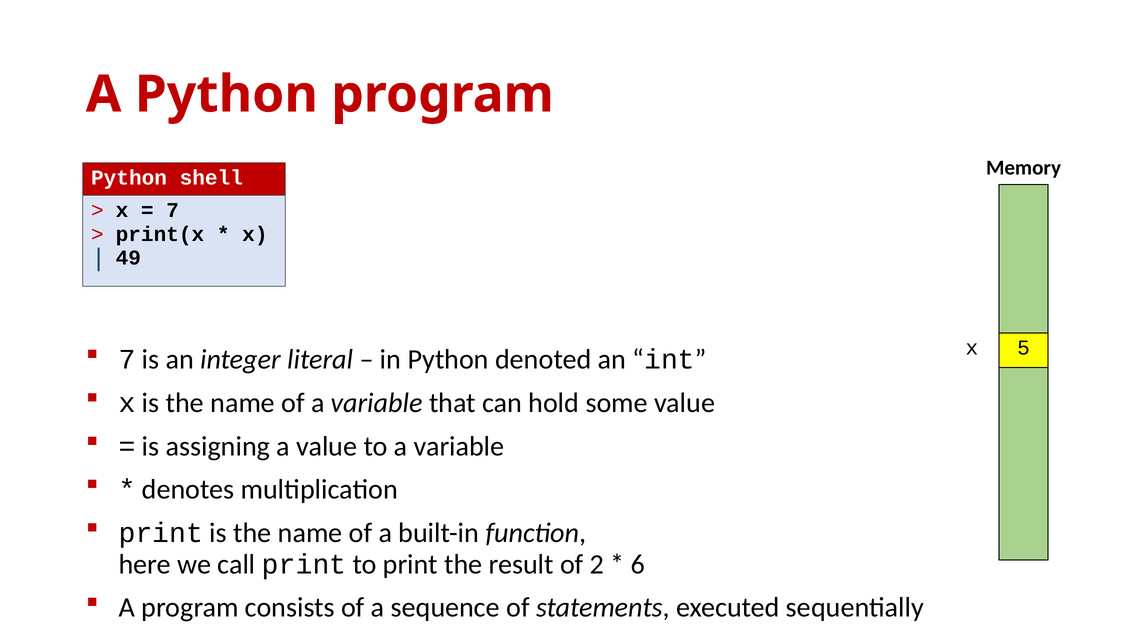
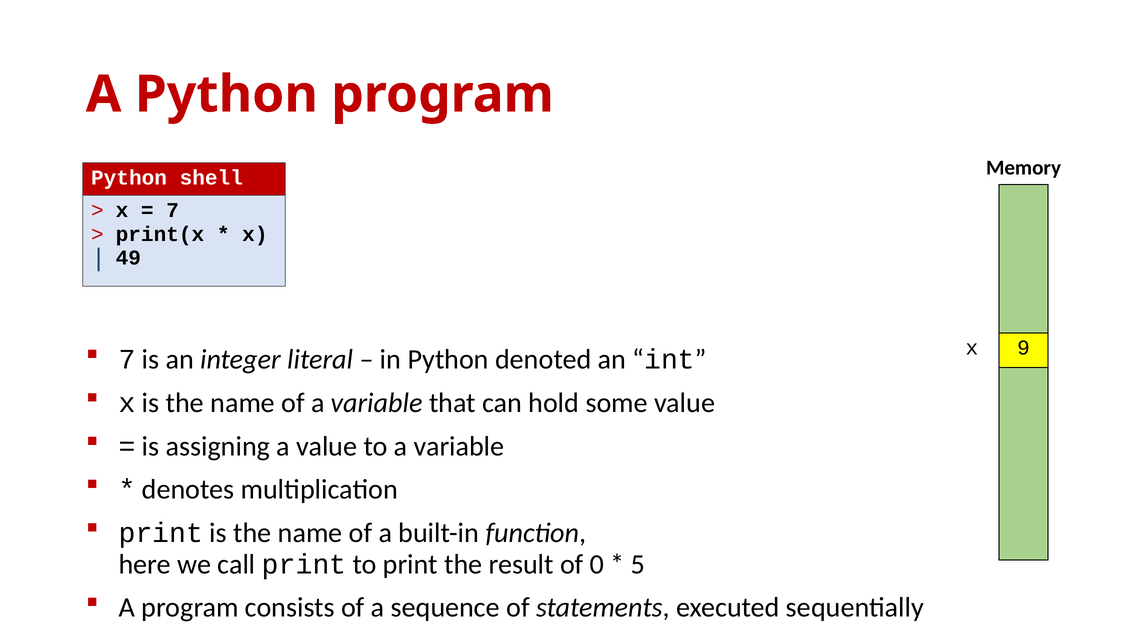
5: 5 -> 9 (1024, 348)
2: 2 -> 0 (597, 565)
6: 6 -> 5 (638, 565)
